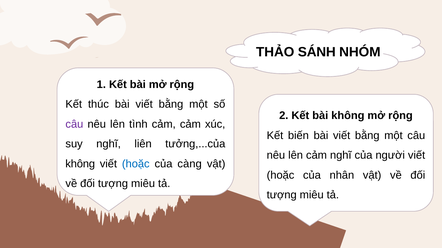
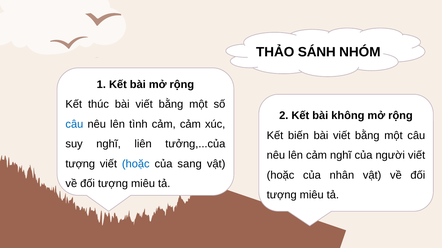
câu colour: purple -> blue (74, 124)
không: không -> tượng (80, 164)
càng: càng -> sang (190, 164)
